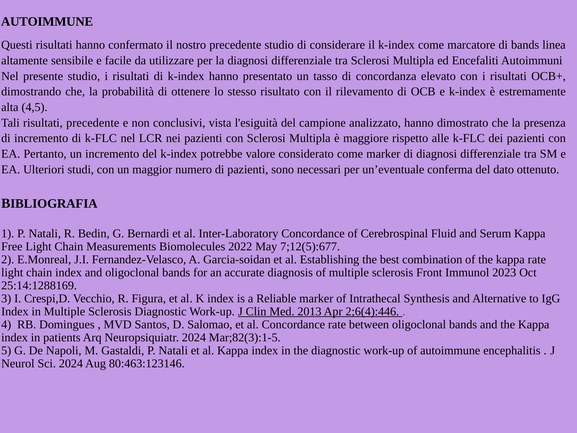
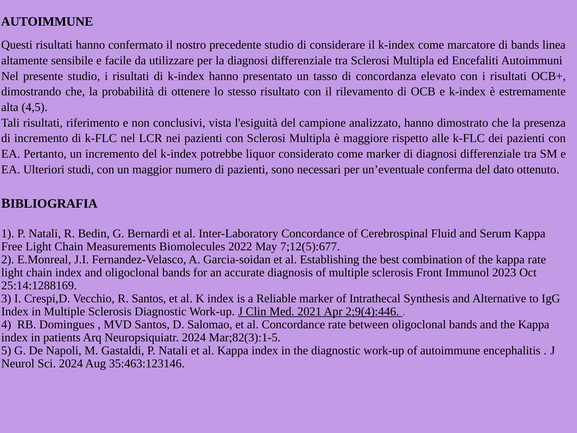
risultati precedente: precedente -> riferimento (93, 123)
valore: valore -> liquor (260, 154)
R Figura: Figura -> Santos (149, 298)
2013: 2013 -> 2021 (309, 311)
2;6(4):446: 2;6(4):446 -> 2;9(4):446 (372, 311)
80:463:123146: 80:463:123146 -> 35:463:123146 (147, 363)
